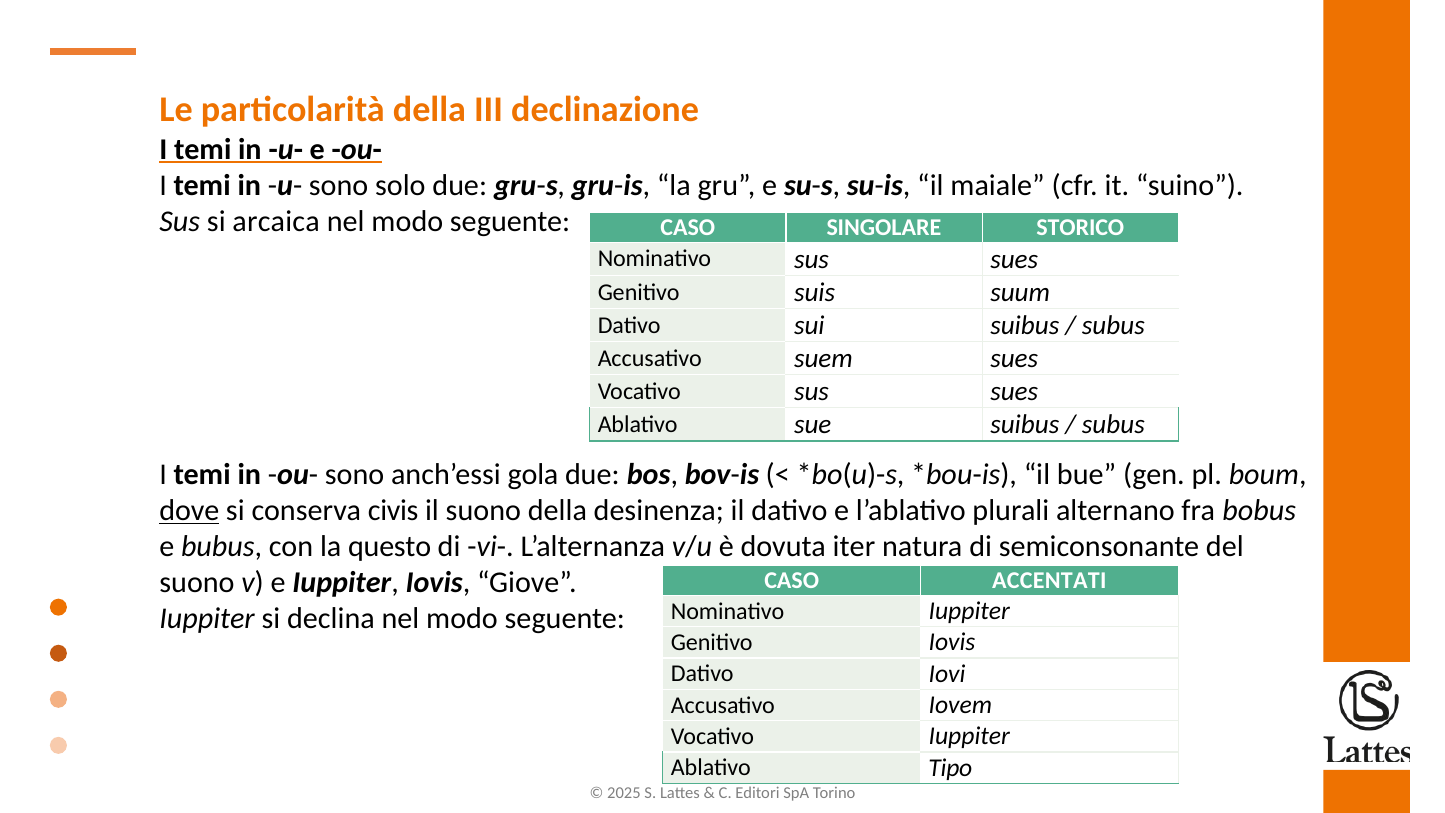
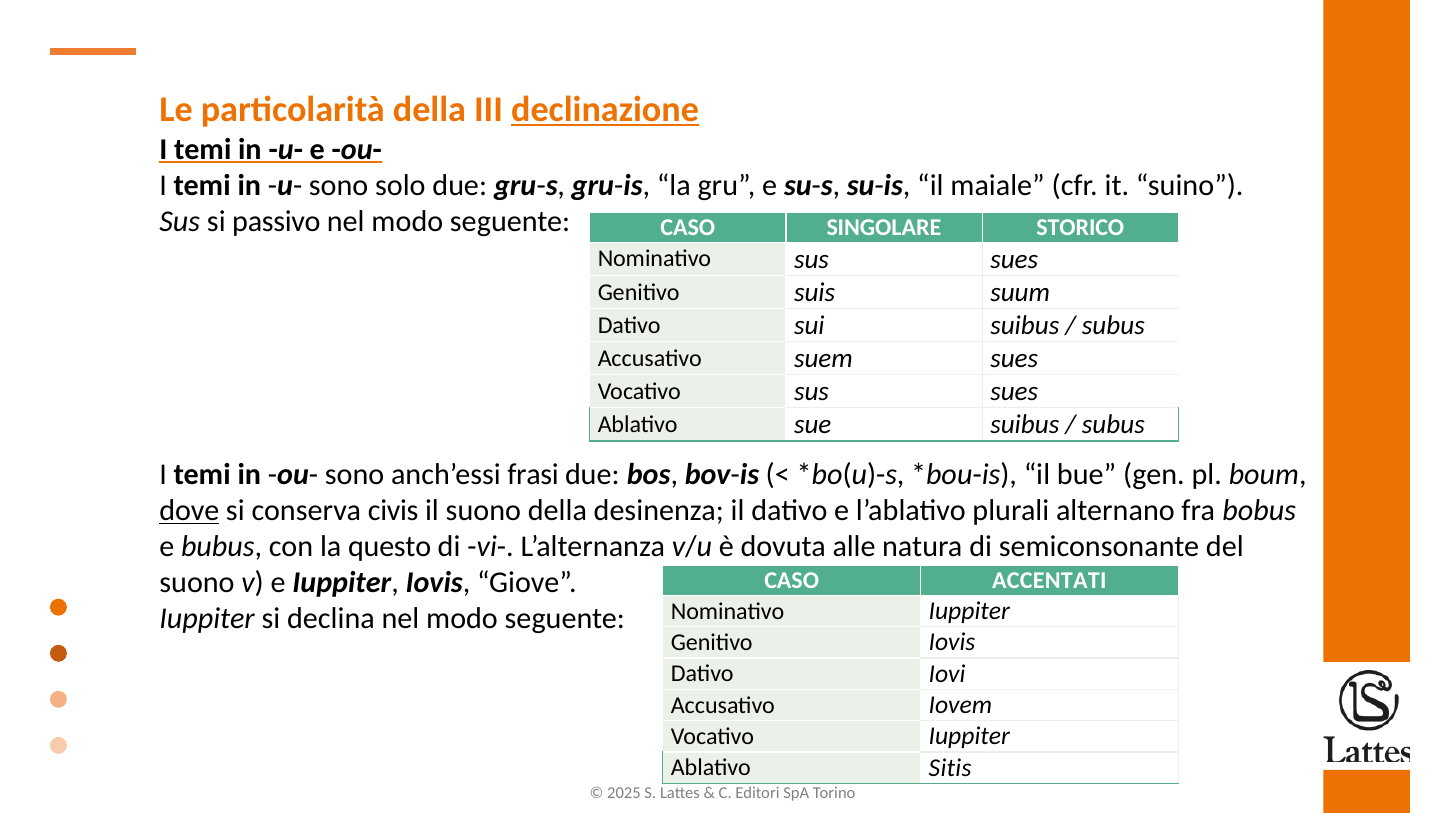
declinazione underline: none -> present (605, 110)
arcaica: arcaica -> passivo (276, 221)
gola: gola -> frasi (533, 474)
iter: iter -> alle (854, 547)
Tipo: Tipo -> Sitis (950, 768)
